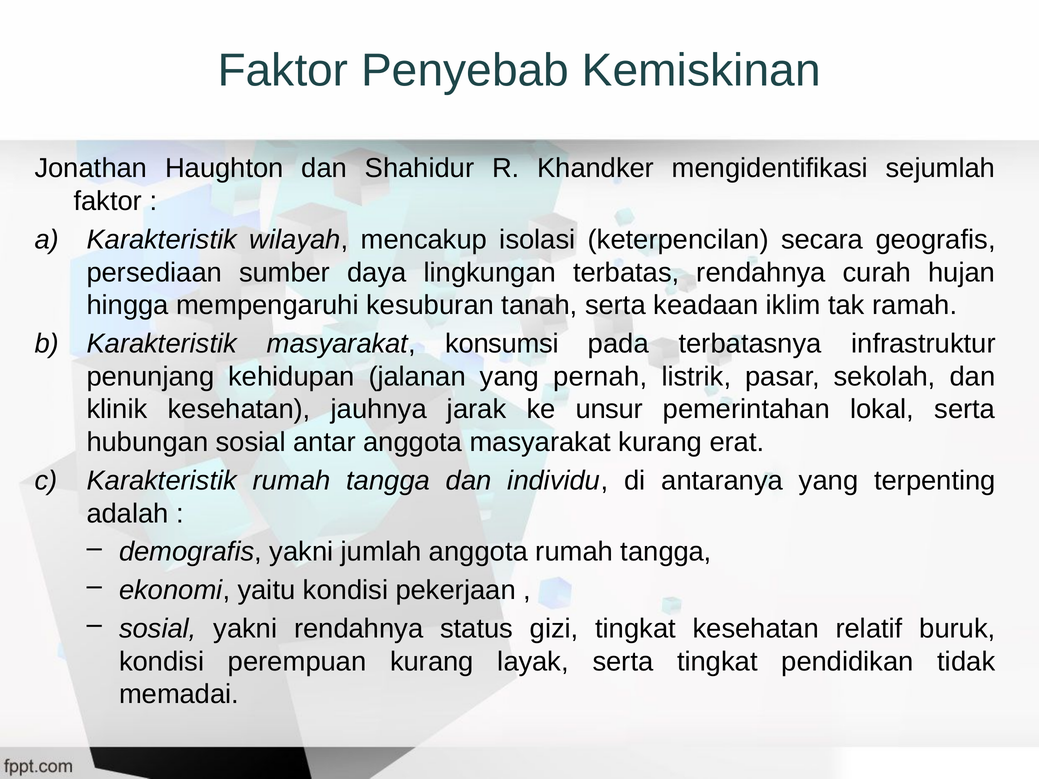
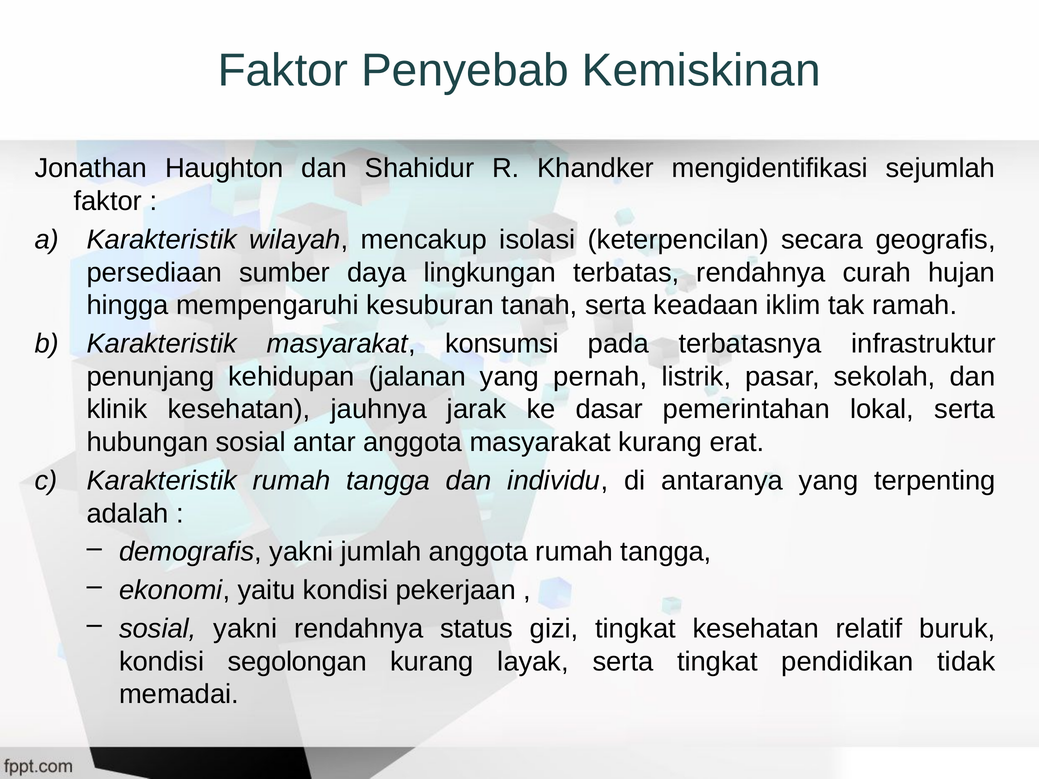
unsur: unsur -> dasar (609, 410)
perempuan: perempuan -> segolongan (297, 662)
